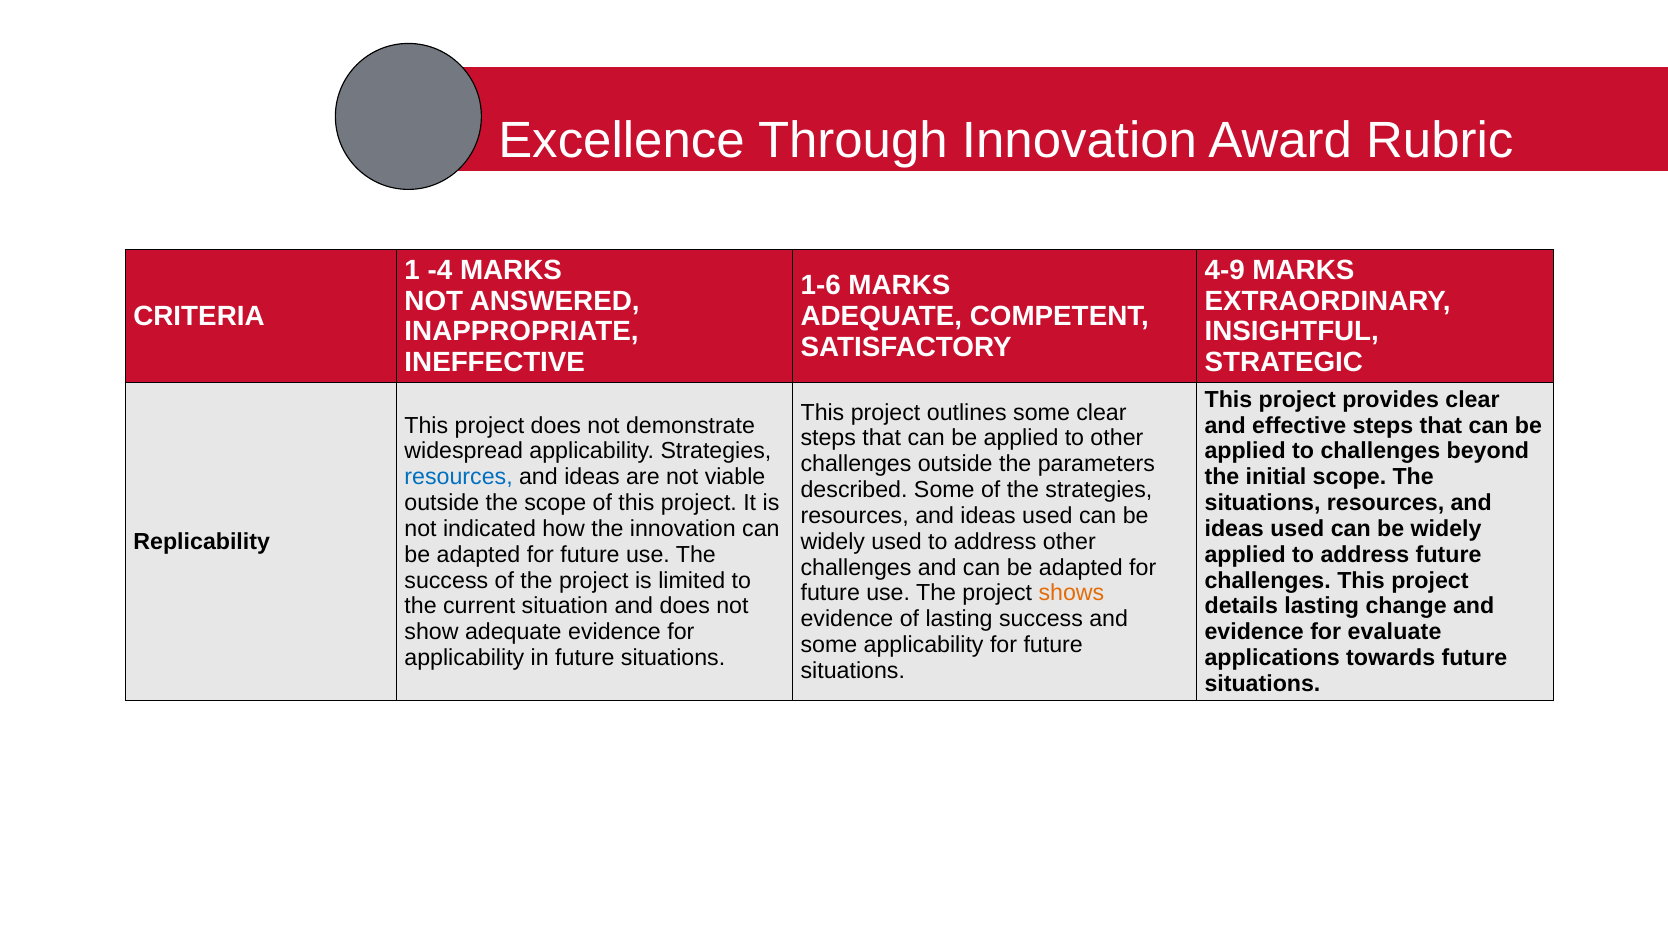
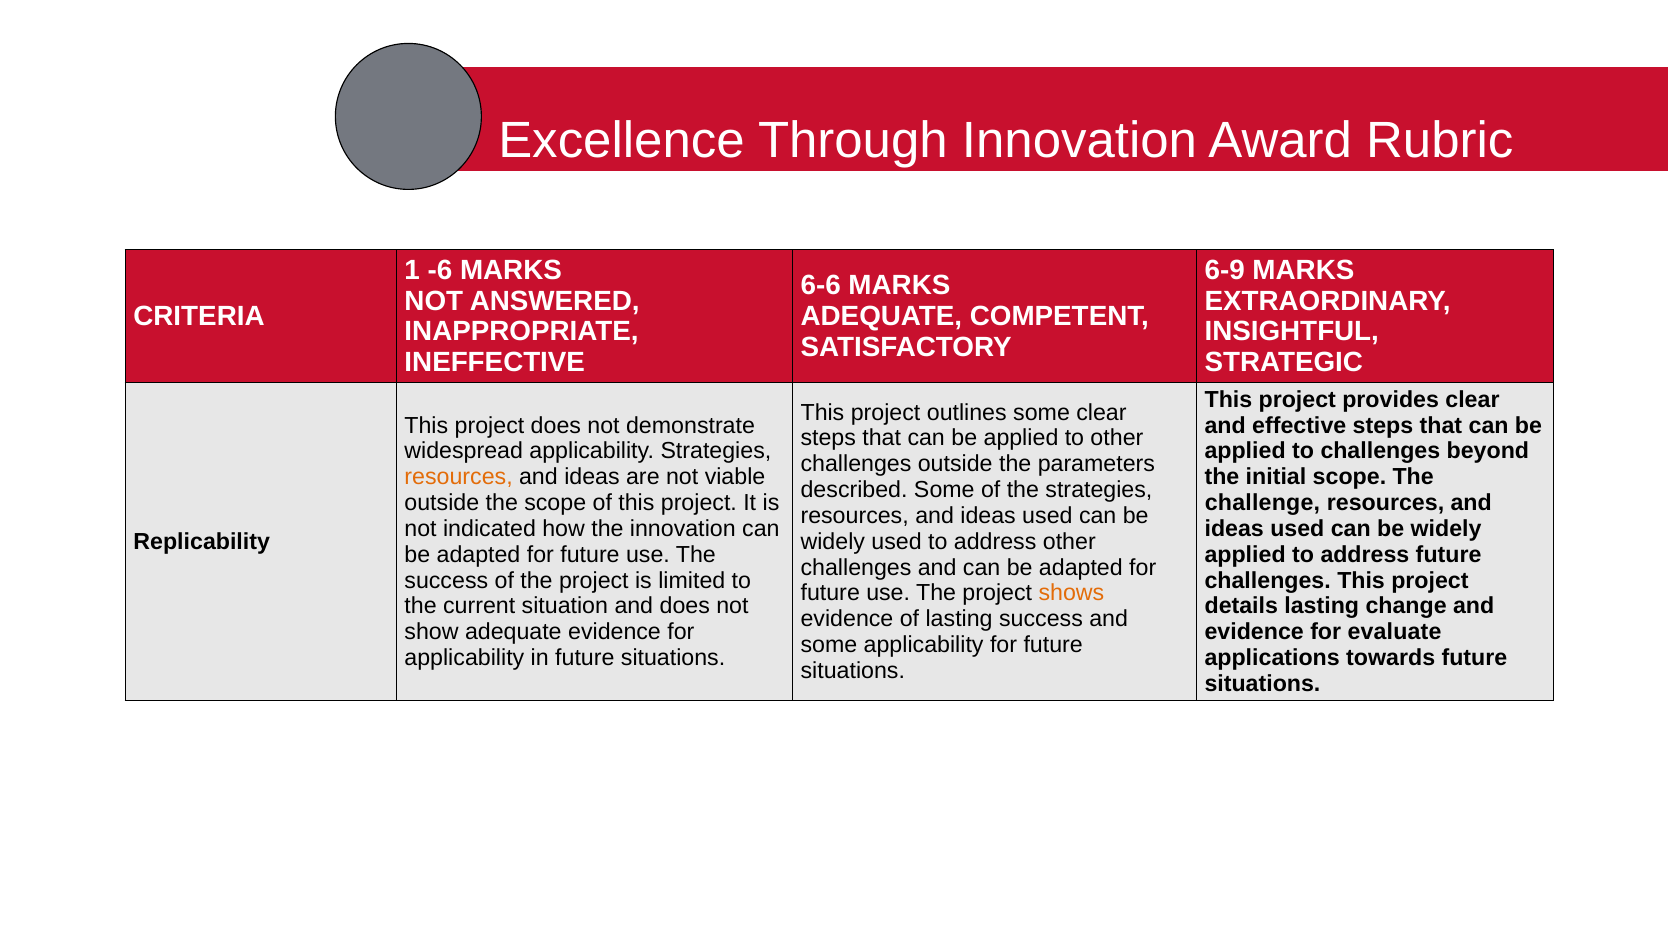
-4: -4 -> -6 (440, 270)
4-9: 4-9 -> 6-9 (1225, 270)
1-6: 1-6 -> 6-6 (821, 285)
resources colour: blue -> orange (459, 477)
situations: situations -> challenge (1262, 503)
